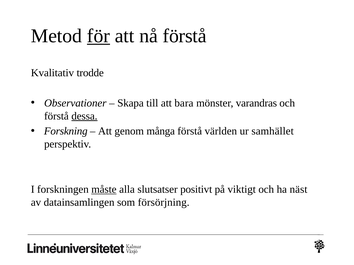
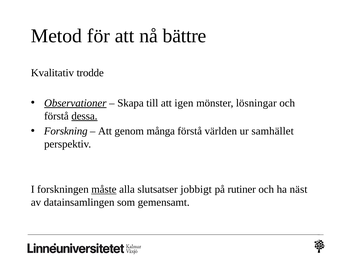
för underline: present -> none (98, 36)
nå förstå: förstå -> bättre (185, 36)
Observationer underline: none -> present (75, 103)
bara: bara -> igen (184, 103)
varandras: varandras -> lösningar (256, 103)
positivt: positivt -> jobbigt (196, 190)
viktigt: viktigt -> rutiner (242, 190)
försörjning: försörjning -> gemensamt (164, 203)
